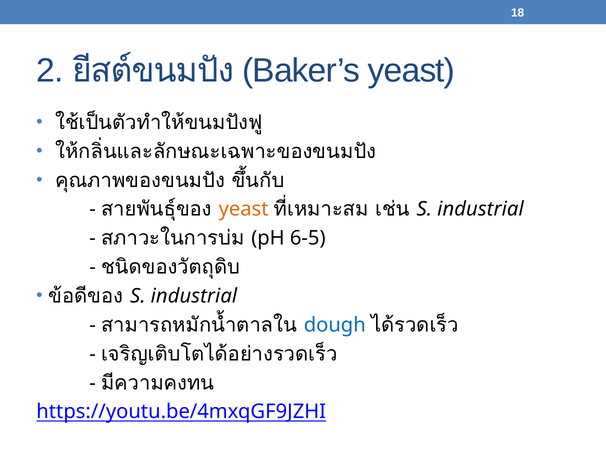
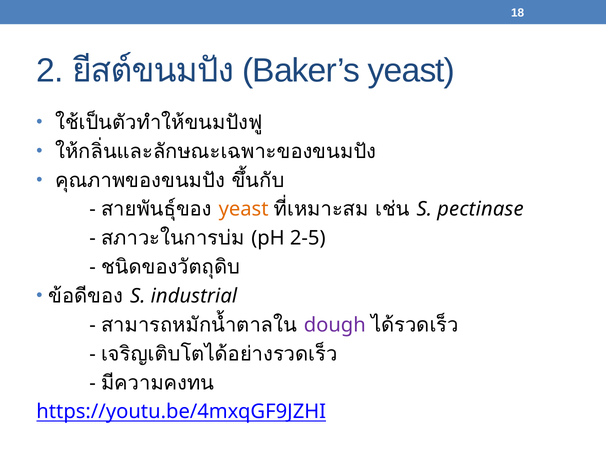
industrial: industrial -> pectinase (480, 210)
6-5: 6-5 -> 2-5 (308, 238)
dough colour: blue -> purple (335, 325)
